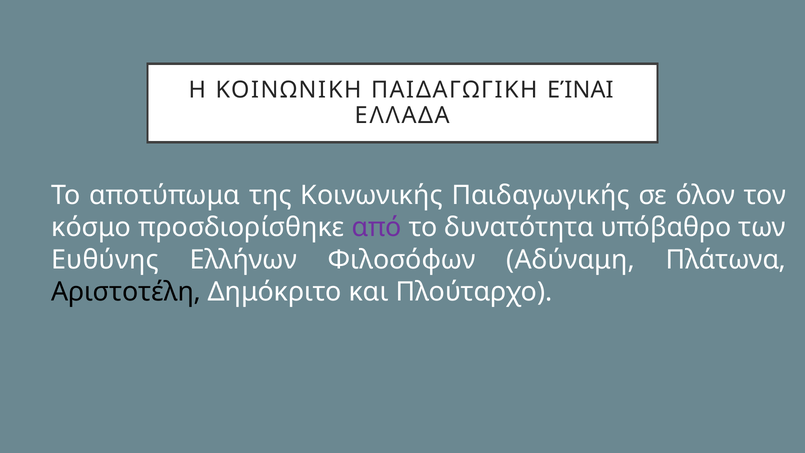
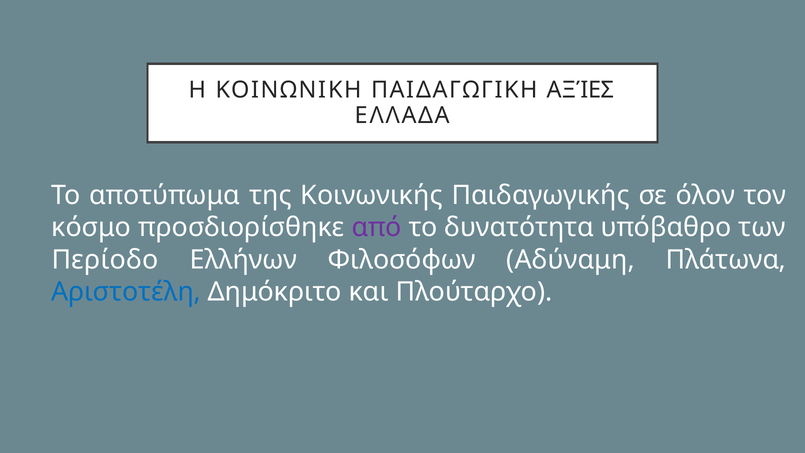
ΕΊΝΑΙ: ΕΊΝΑΙ -> ΑΞΊΕΣ (581, 90)
Ευθύνης: Ευθύνης -> Περίοδο (105, 260)
Αριστοτέλη colour: black -> blue (126, 292)
